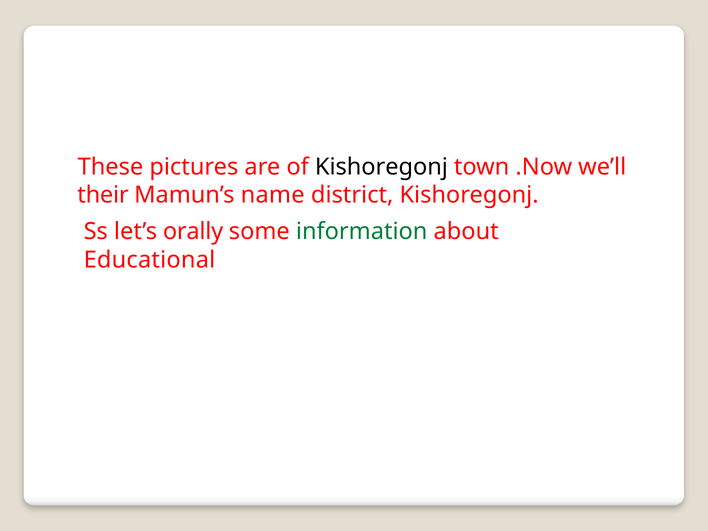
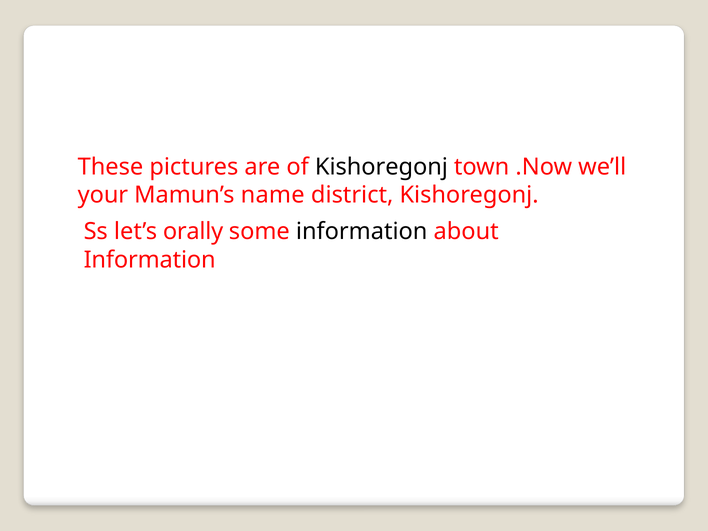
their: their -> your (103, 195)
information colour: green -> black (362, 232)
Educational: Educational -> Information (150, 260)
